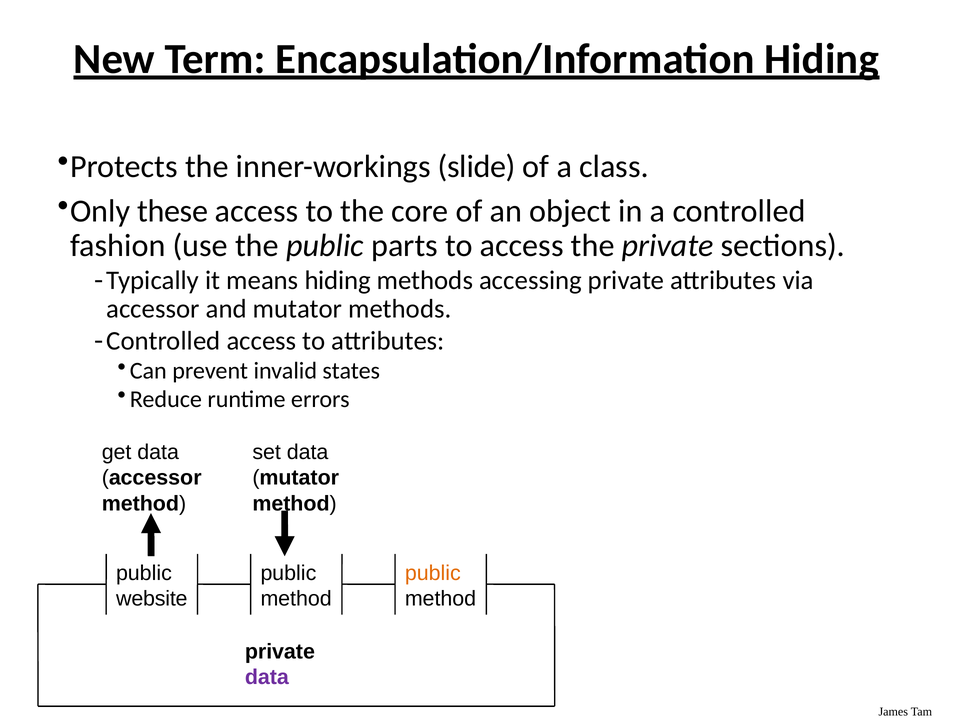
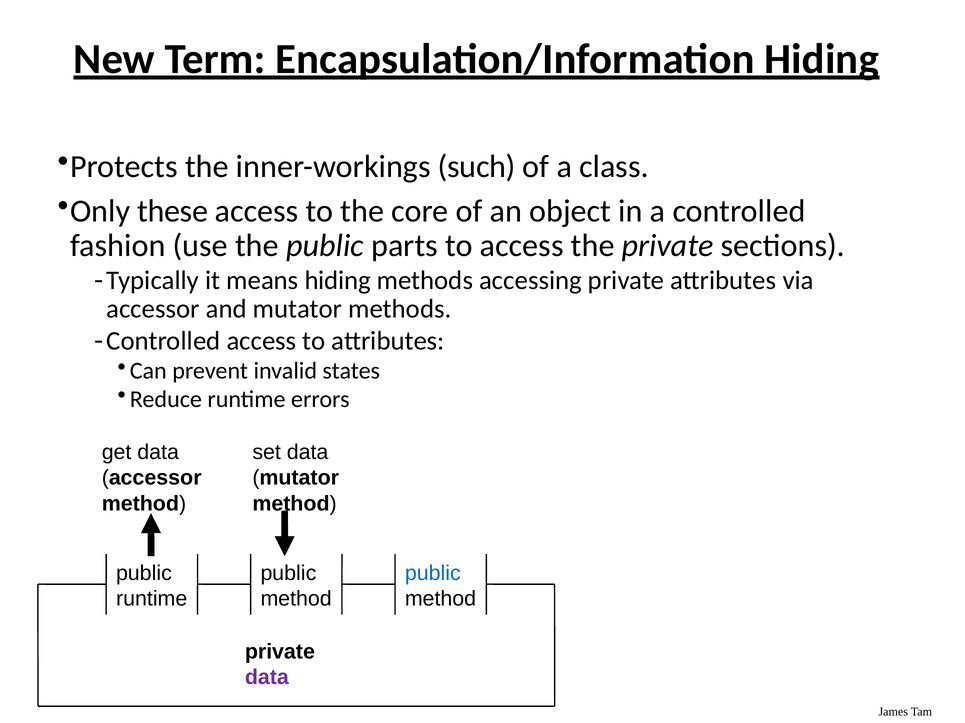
slide: slide -> such (477, 167)
public colour: orange -> blue (433, 574)
website: website -> runtime (152, 599)
